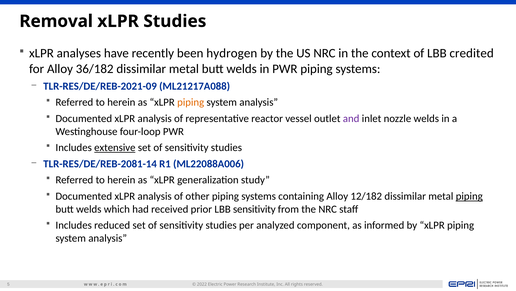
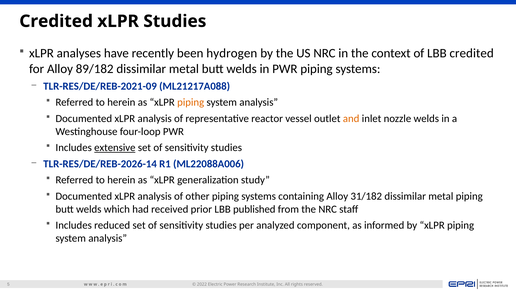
Removal: Removal -> Credited (56, 21)
36/182: 36/182 -> 89/182 (95, 69)
and colour: purple -> orange (351, 118)
TLR-RES/DE/REB-2081-14: TLR-RES/DE/REB-2081-14 -> TLR-RES/DE/REB-2026-14 (100, 163)
12/182: 12/182 -> 31/182 (366, 196)
piping underline: present -> none (469, 196)
LBB sensitivity: sensitivity -> published (254, 209)
